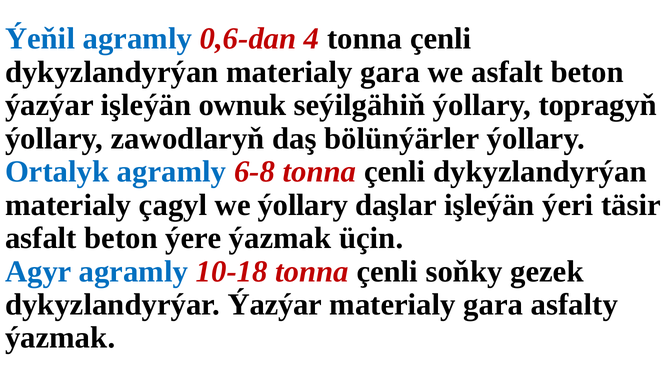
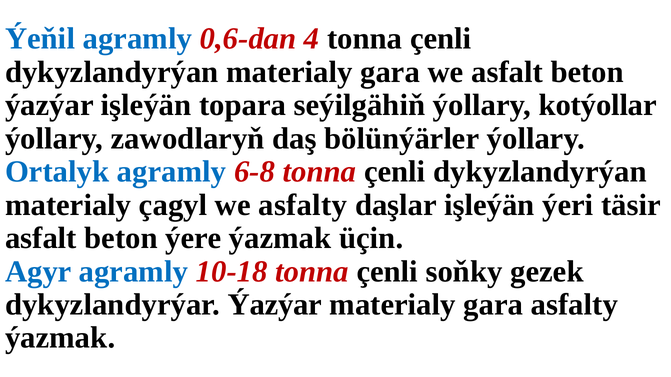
ownuk: ownuk -> topara (243, 105)
topragyň: topragyň -> kotýollar (598, 105)
we ýollary: ýollary -> asfalty (303, 205)
